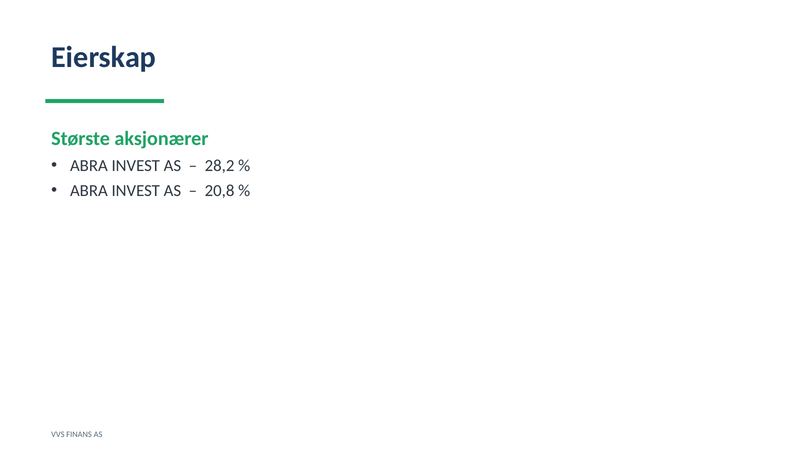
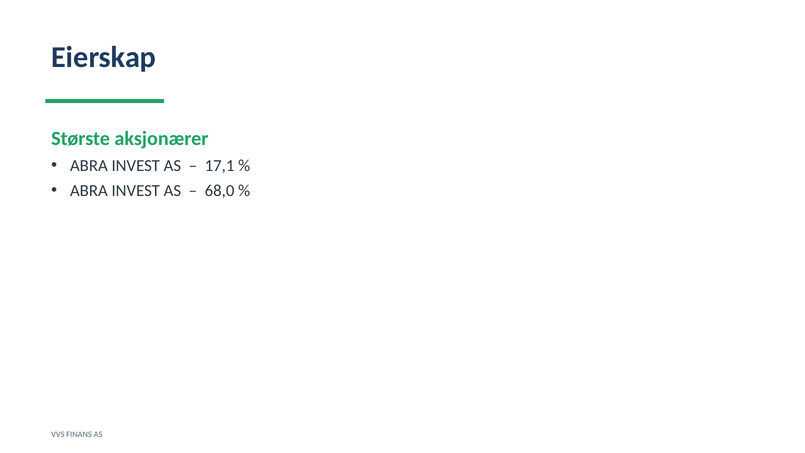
28,2: 28,2 -> 17,1 (220, 166)
20,8: 20,8 -> 68,0 (220, 191)
